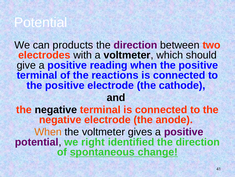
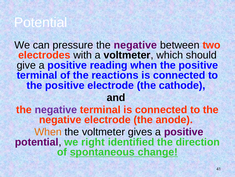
products: products -> pressure (73, 45)
direction: direction -> negative (135, 45)
negative colour: black -> purple (56, 109)
